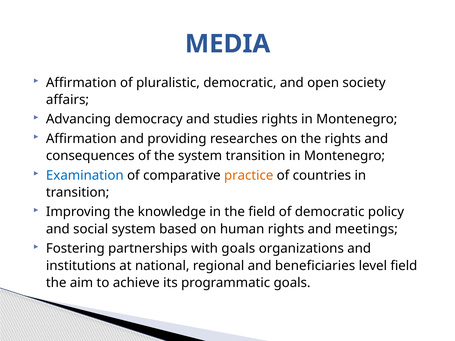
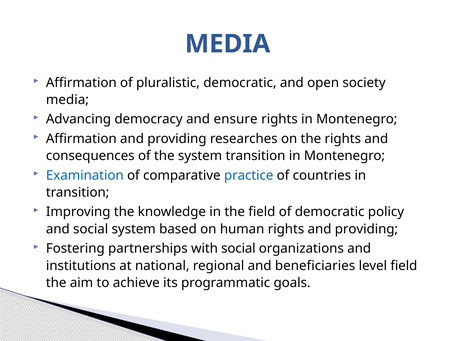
affairs: affairs -> media (67, 100)
studies: studies -> ensure (236, 119)
practice colour: orange -> blue (249, 175)
rights and meetings: meetings -> providing (366, 229)
with goals: goals -> social (238, 249)
